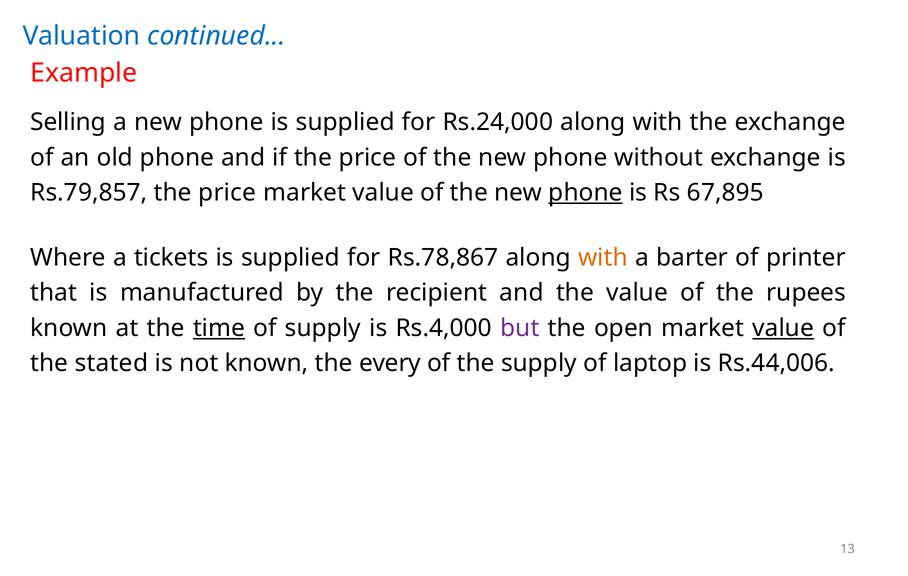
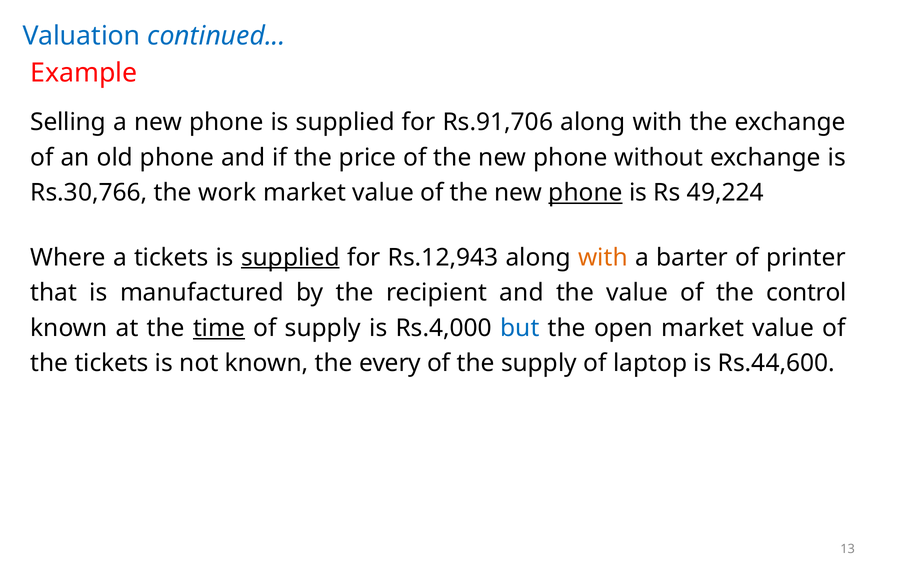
Rs.24,000: Rs.24,000 -> Rs.91,706 (498, 122)
Rs.79,857: Rs.79,857 -> Rs.30,766 (89, 193)
price: price -> work (227, 193)
67,895: 67,895 -> 49,224 (725, 193)
supplied underline: none -> present (290, 258)
Rs.78,867: Rs.78,867 -> Rs.12,943 (443, 258)
rupees: rupees -> control (806, 293)
but colour: purple -> blue (520, 328)
value underline: present -> none (783, 328)
the stated: stated -> tickets (112, 364)
Rs.44,006: Rs.44,006 -> Rs.44,600 (776, 364)
